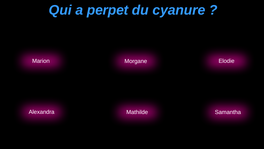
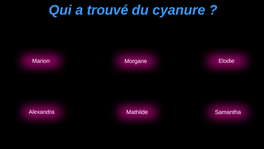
perpet: perpet -> trouvé (108, 10)
